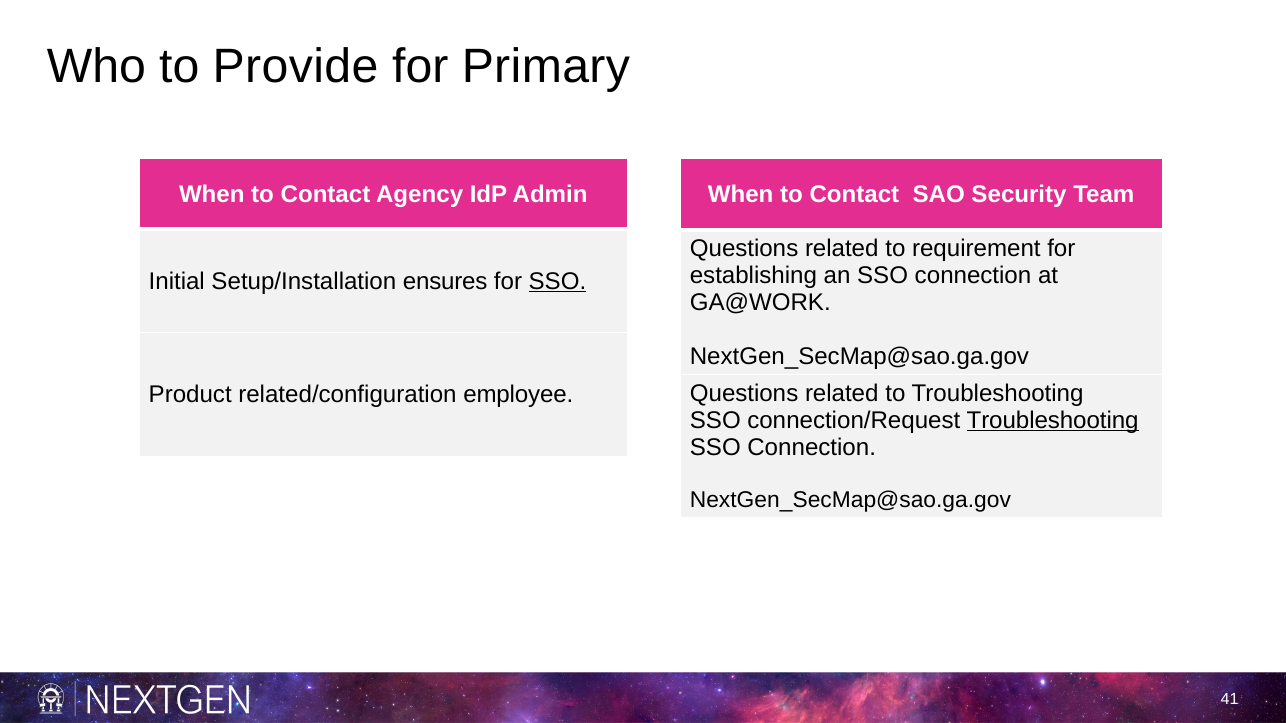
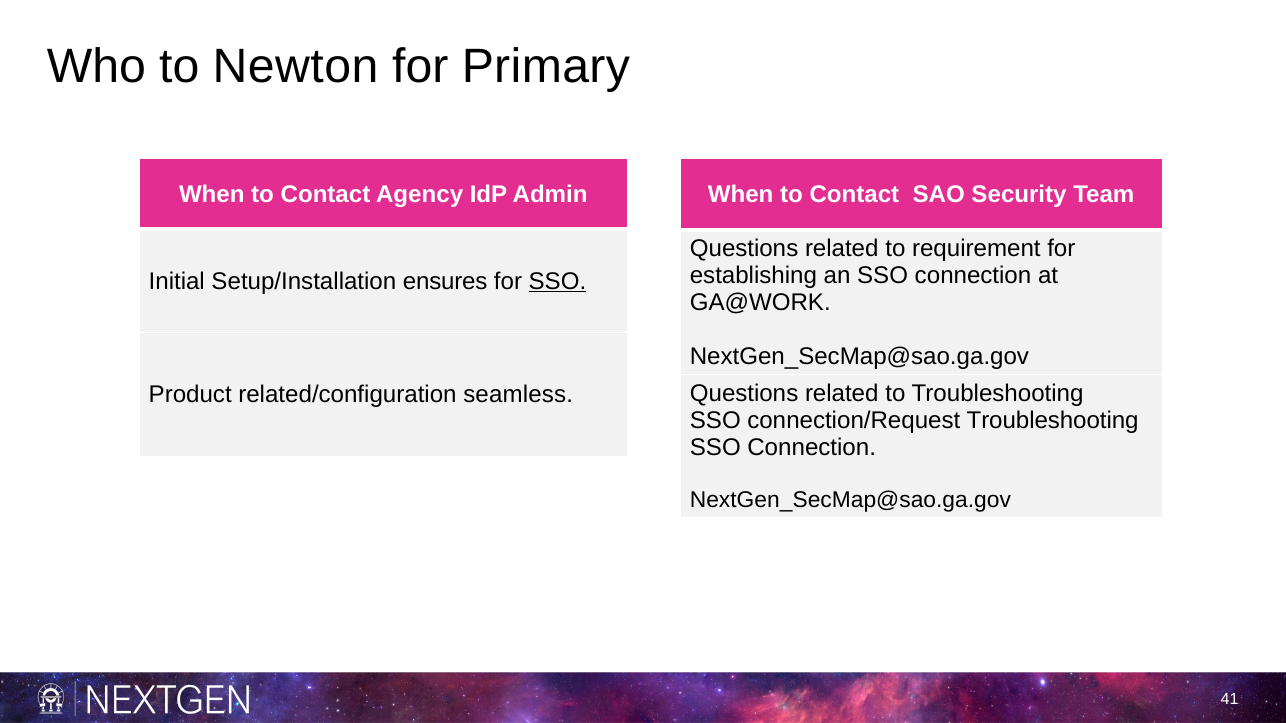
Provide: Provide -> Newton (296, 67)
employee: employee -> seamless (518, 395)
Troubleshooting underline: present -> none (1053, 420)
